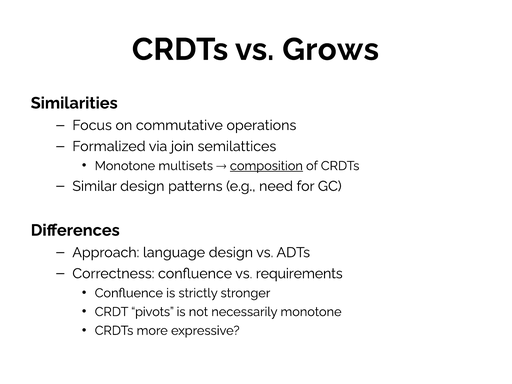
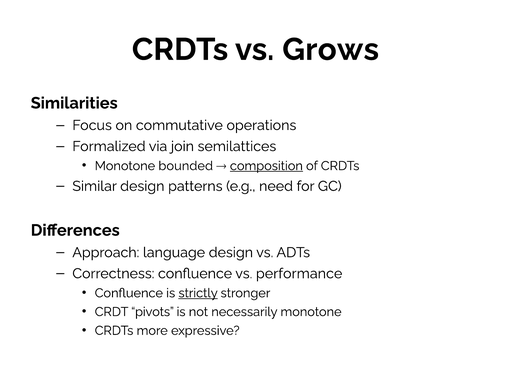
multisets: multisets -> bounded (186, 166)
requirements: requirements -> performance (299, 274)
strictly underline: none -> present (198, 293)
